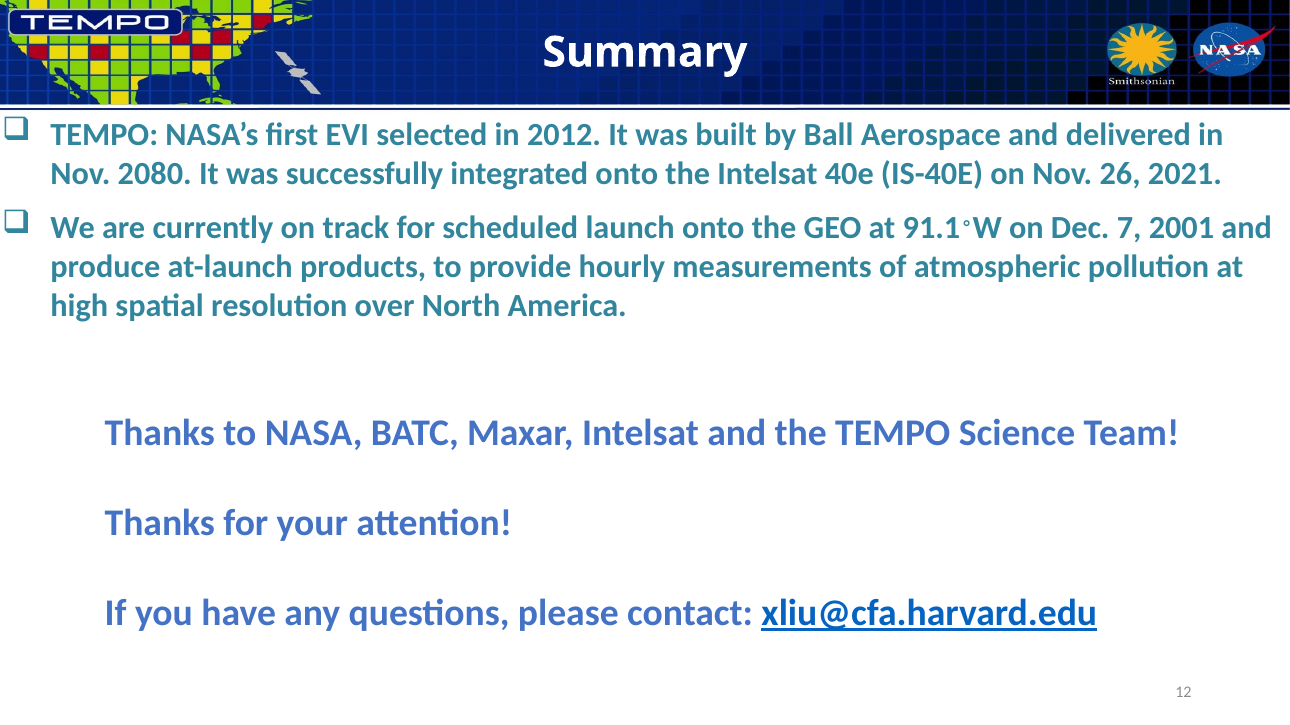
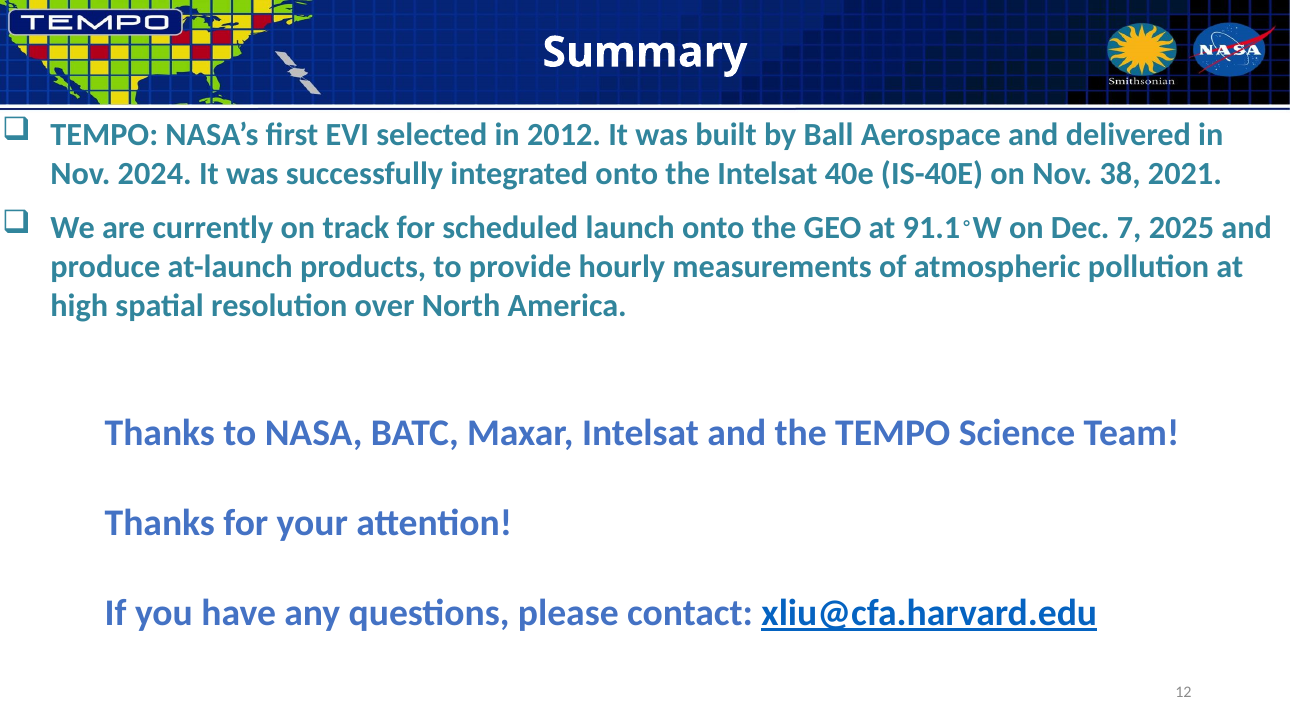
2080: 2080 -> 2024 (155, 174)
26: 26 -> 38 (1120, 174)
2001: 2001 -> 2025 (1181, 228)
